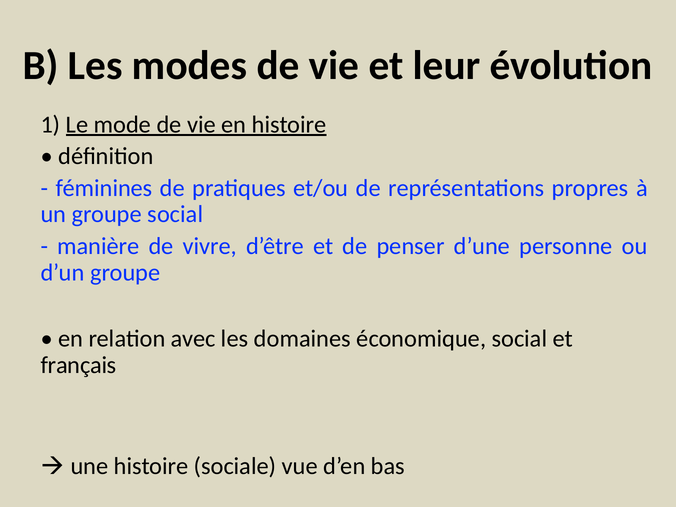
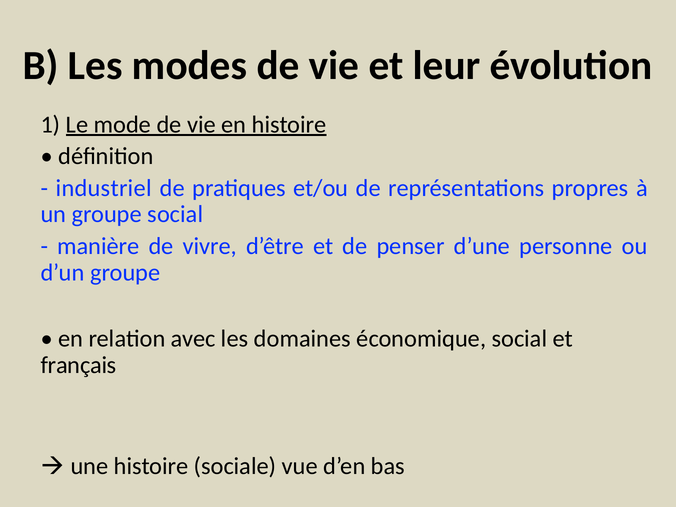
féminines: féminines -> industriel (104, 188)
